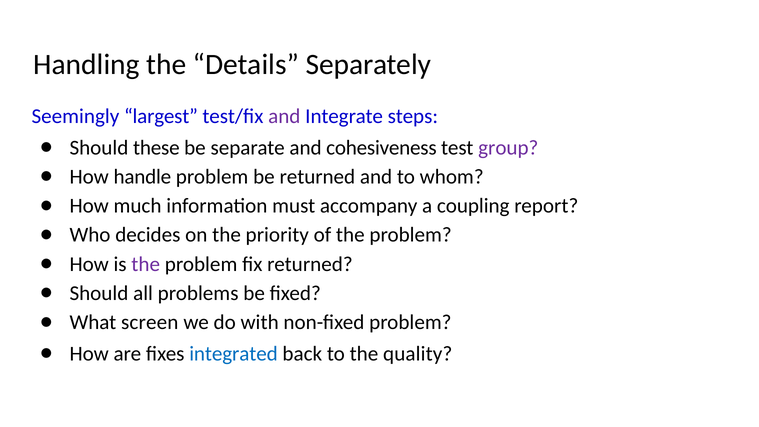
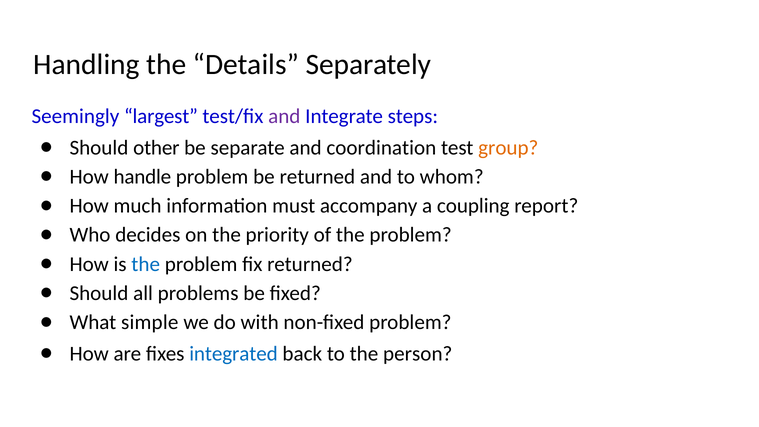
these: these -> other (156, 148)
cohesiveness: cohesiveness -> coordination (381, 148)
group colour: purple -> orange (508, 148)
the colour: purple -> blue (146, 264)
screen: screen -> simple (150, 322)
quality: quality -> person (418, 354)
